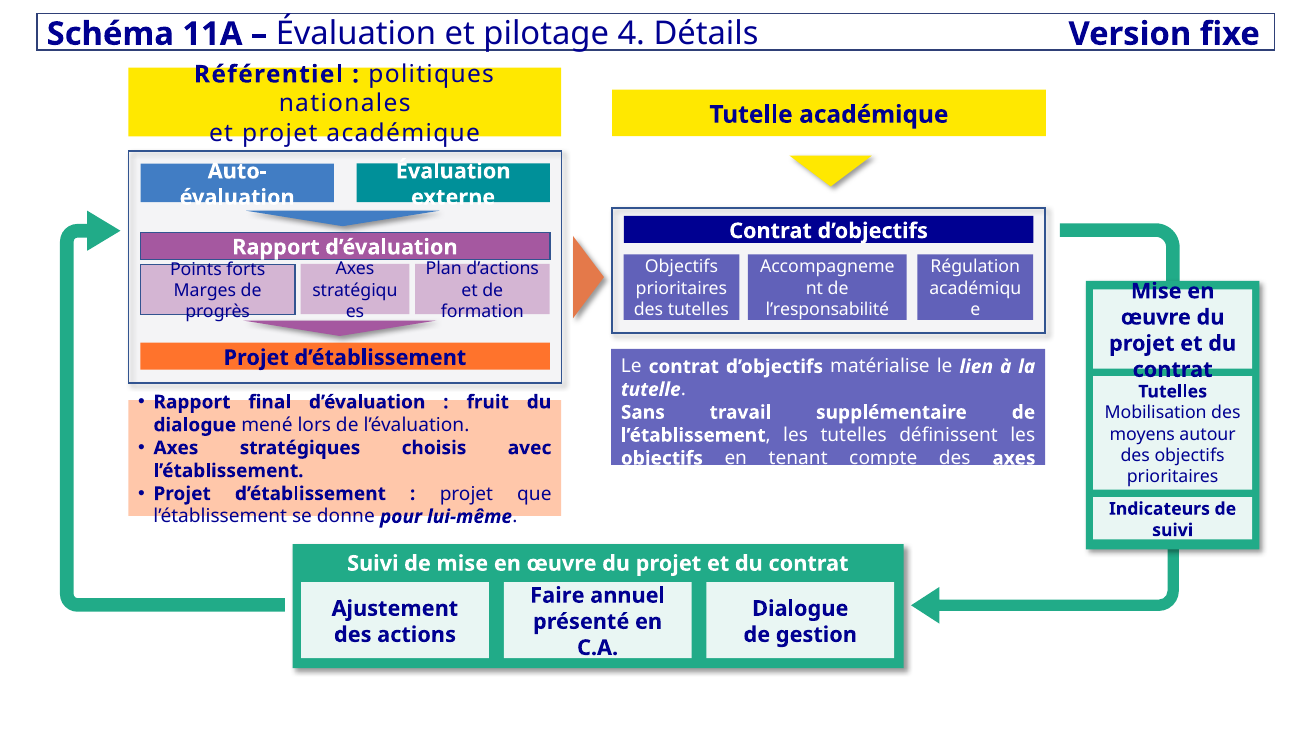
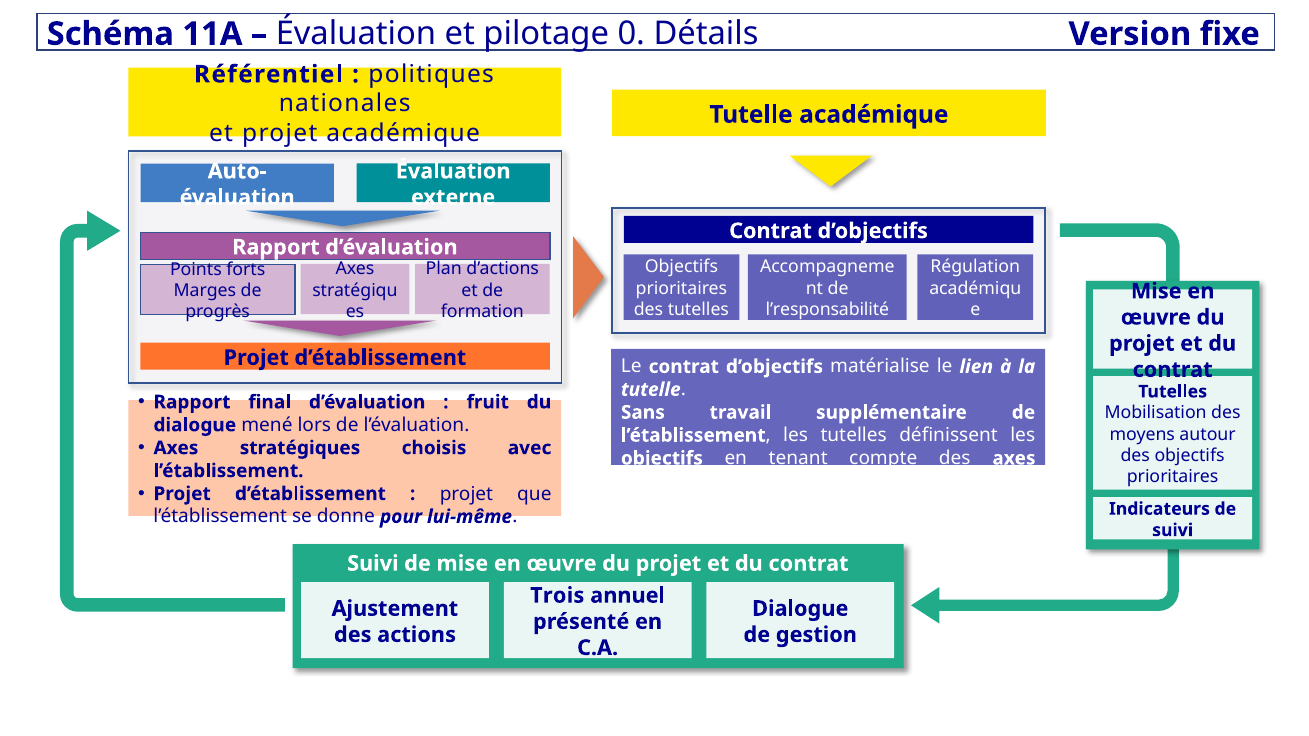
4: 4 -> 0 (631, 34)
Faire: Faire -> Trois (557, 596)
